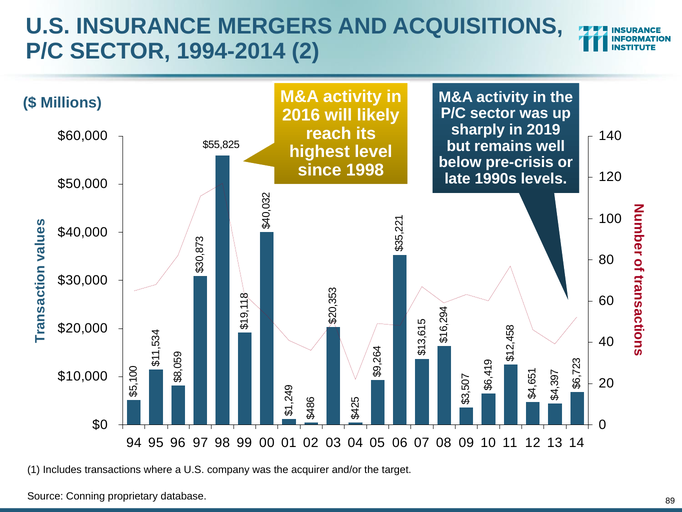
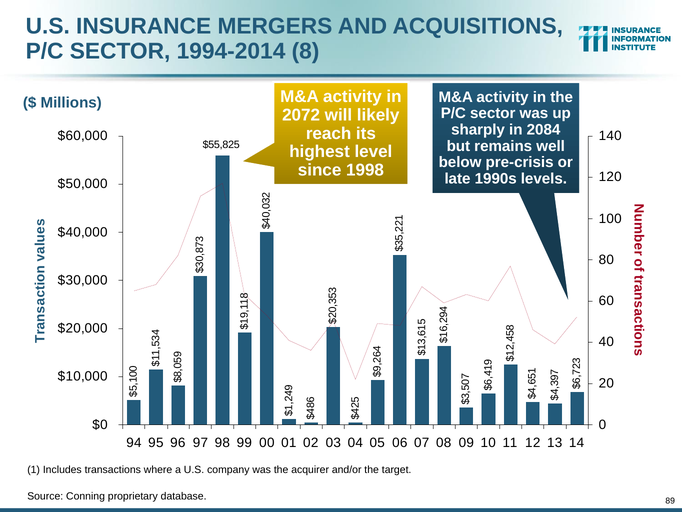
1994-2014 2: 2 -> 8 (306, 51)
2016: 2016 -> 2072 (301, 115)
2019: 2019 -> 2084 (544, 130)
